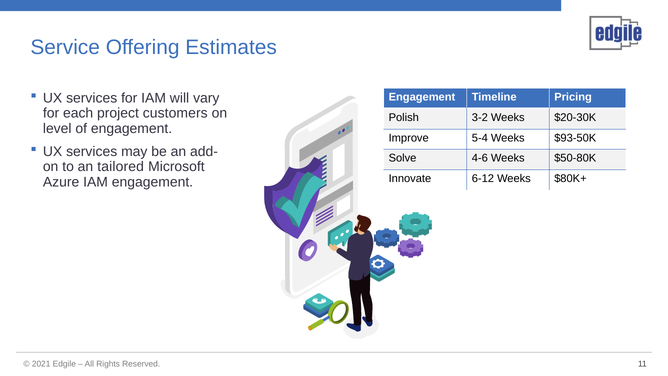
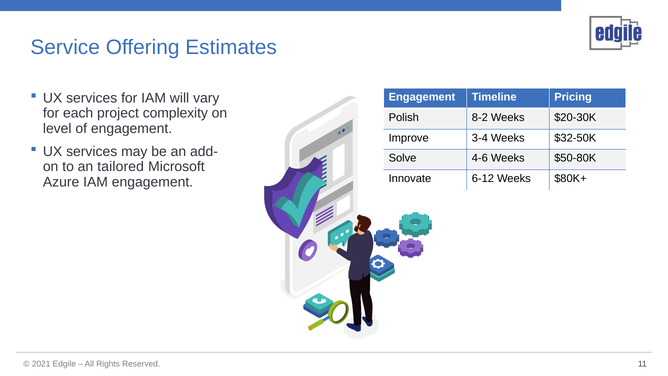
customers: customers -> complexity (175, 113)
3-2: 3-2 -> 8-2 (480, 117)
5-4: 5-4 -> 3-4 (480, 138)
$93-50K: $93-50K -> $32-50K (575, 138)
